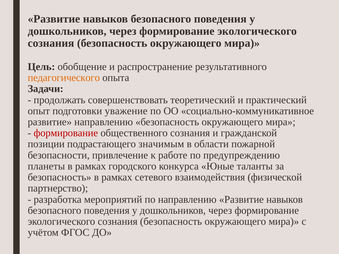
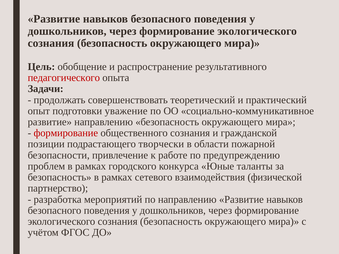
педагогического colour: orange -> red (64, 78)
значимым: значимым -> творчески (161, 144)
планеты: планеты -> проблем (46, 166)
